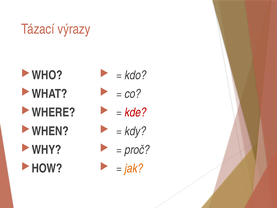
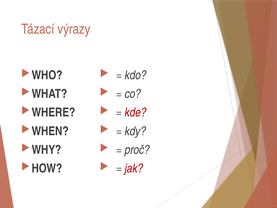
jak colour: orange -> red (134, 168)
